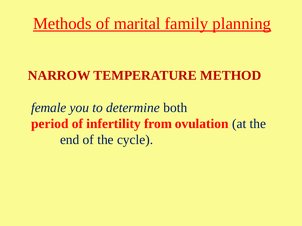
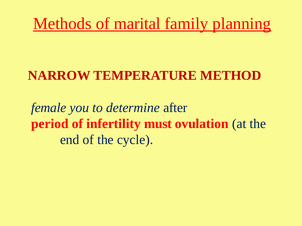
both: both -> after (175, 108)
from: from -> must (158, 124)
